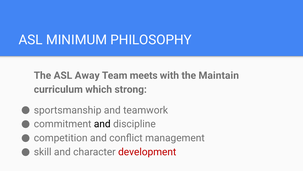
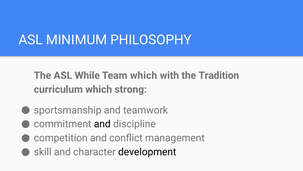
Away: Away -> While (87, 75)
Team meets: meets -> which (144, 75)
Maintain: Maintain -> Tradition (219, 75)
development colour: red -> black (147, 152)
